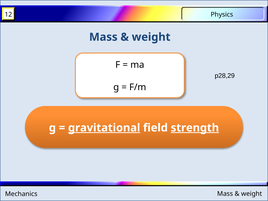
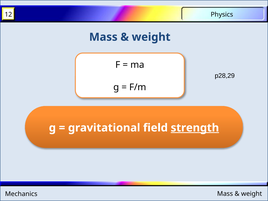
gravitational underline: present -> none (104, 128)
